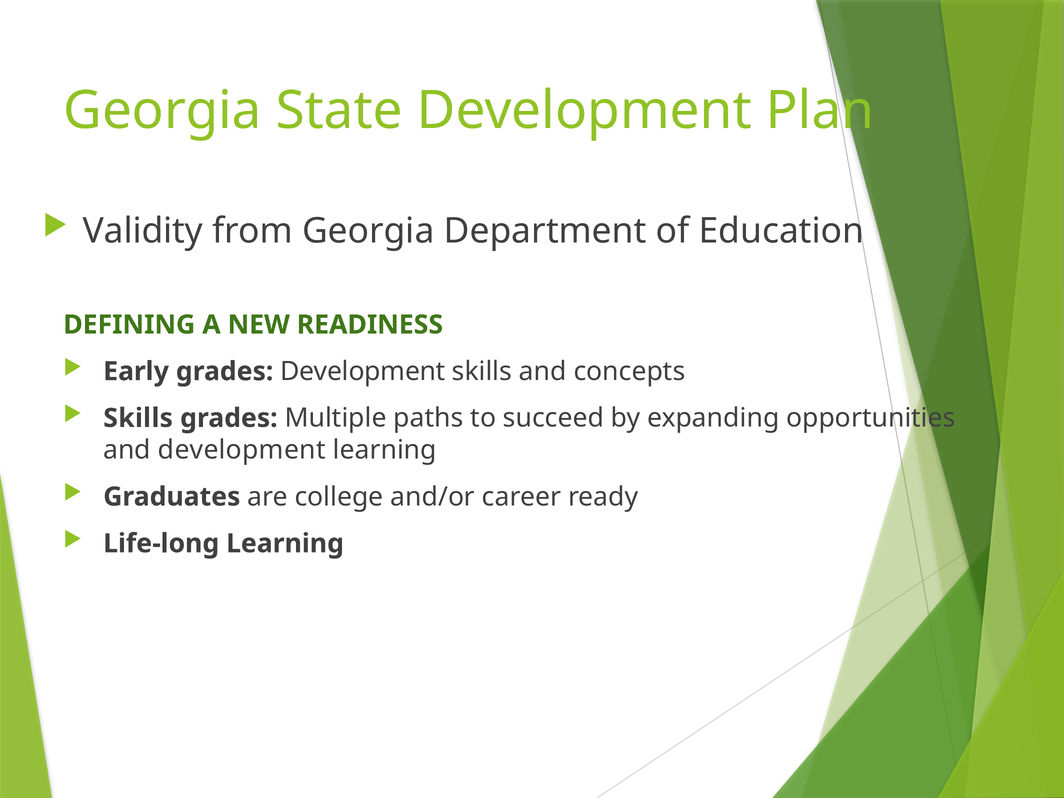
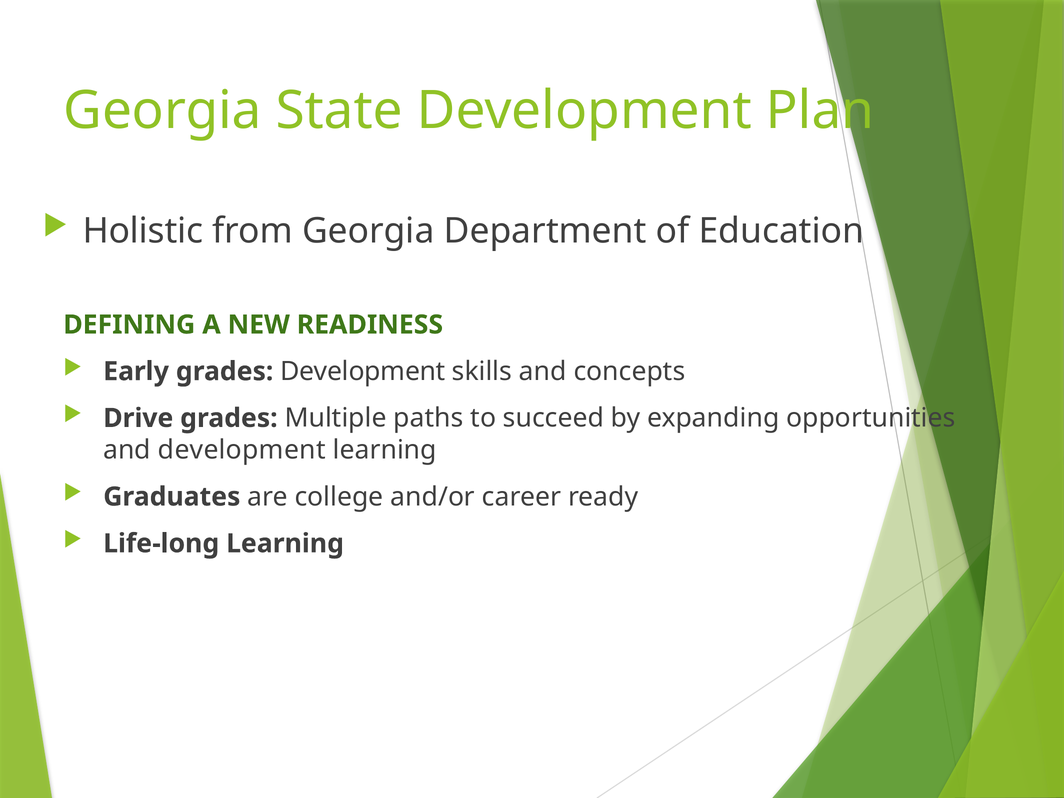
Validity: Validity -> Holistic (143, 231)
Skills: Skills -> Drive (138, 418)
